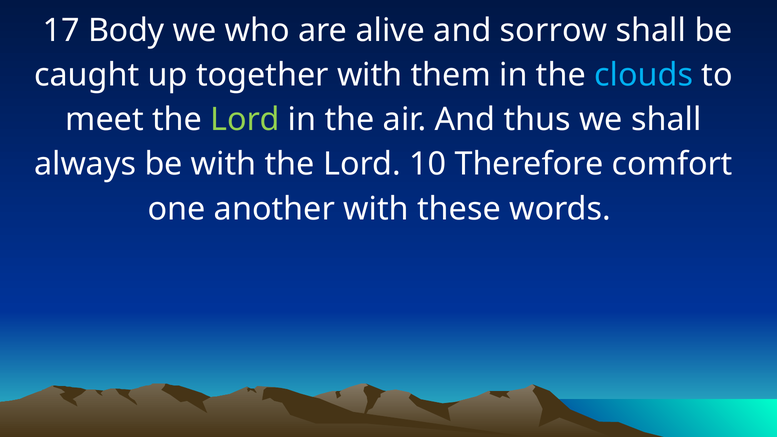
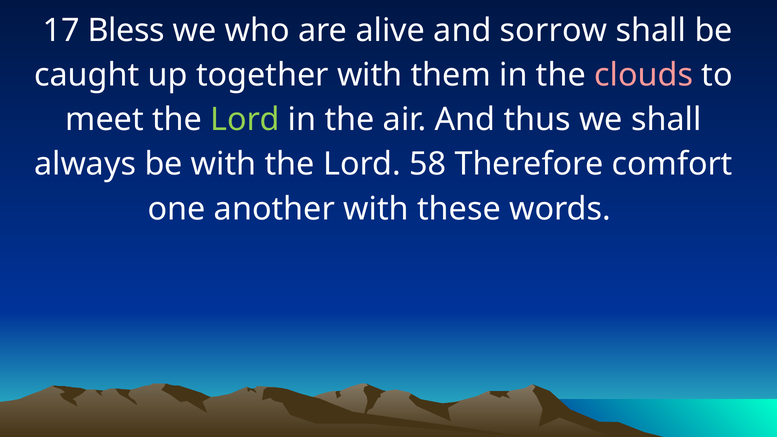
Body: Body -> Bless (126, 30)
clouds colour: light blue -> pink (644, 75)
10: 10 -> 58 (428, 164)
